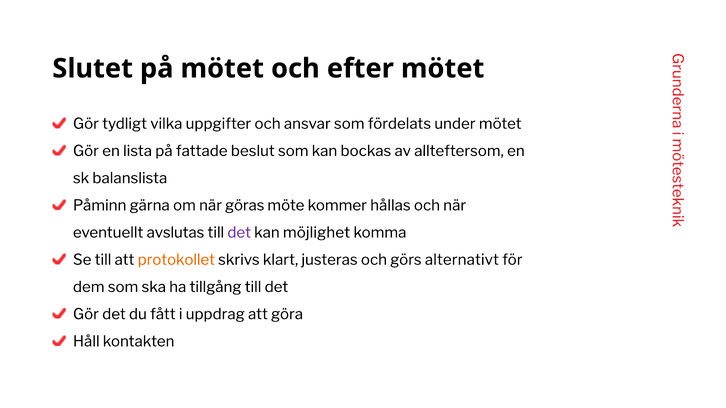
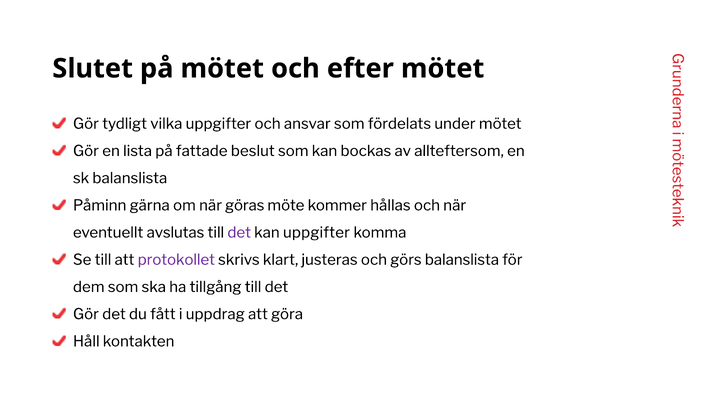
kan möjlighet: möjlighet -> uppgifter (316, 233)
protokollet colour: orange -> purple (176, 260)
görs alternativt: alternativt -> balanslista (462, 260)
